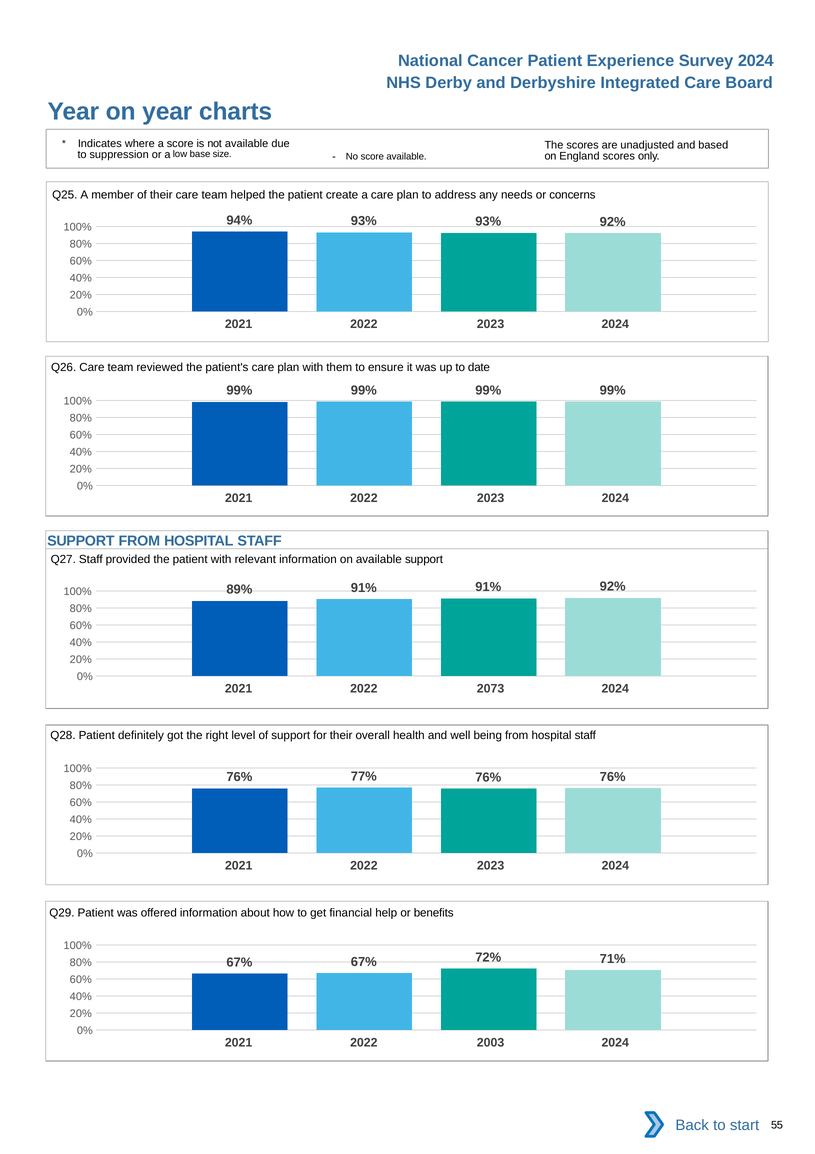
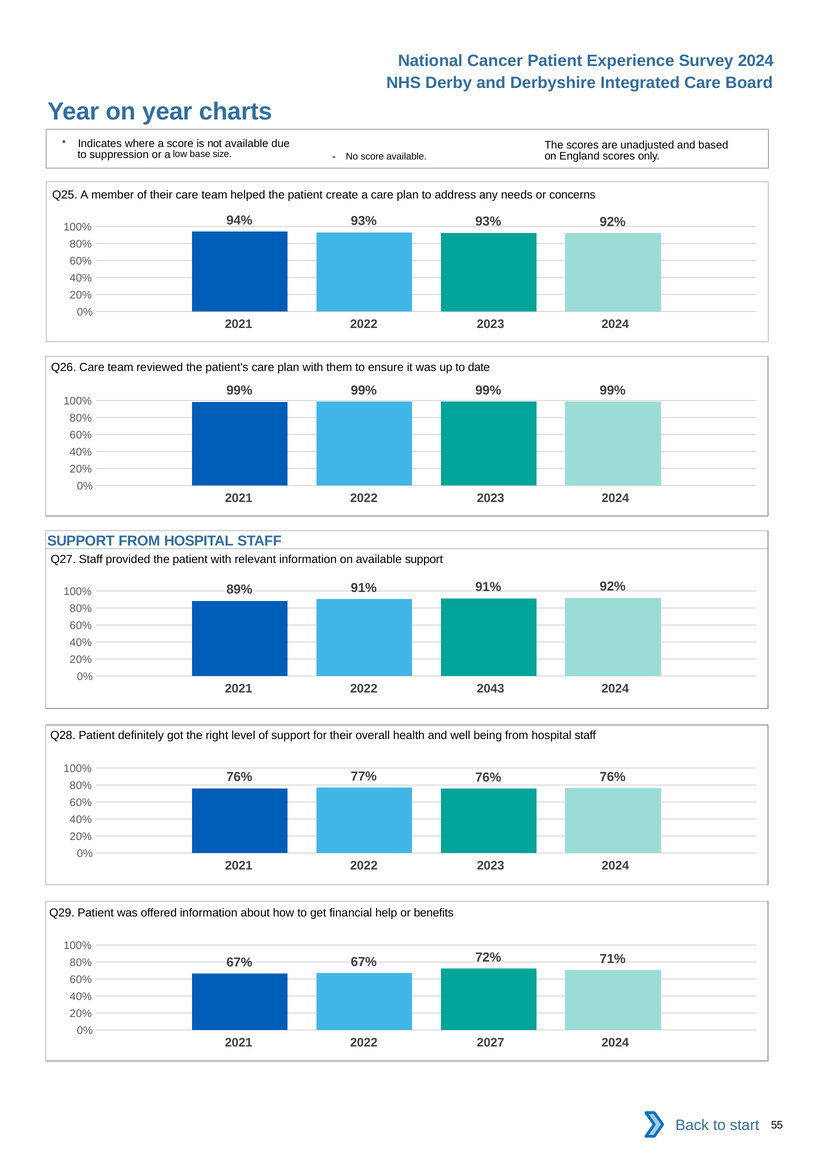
2073: 2073 -> 2043 (491, 688)
2003: 2003 -> 2027 (491, 1042)
